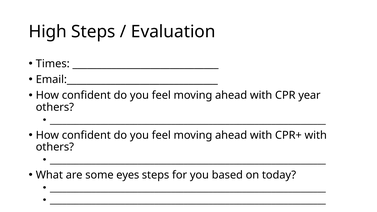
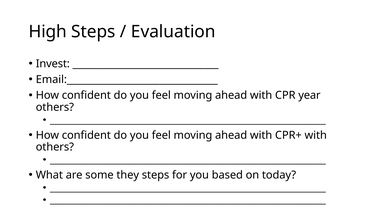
Times: Times -> Invest (53, 64)
eyes: eyes -> they (128, 175)
